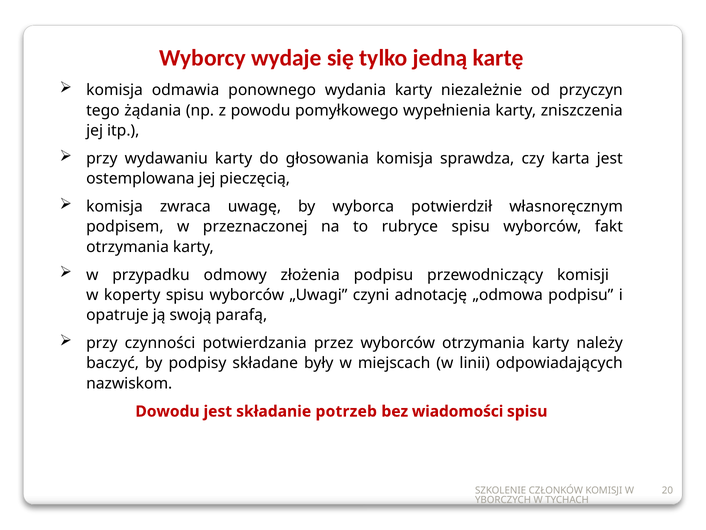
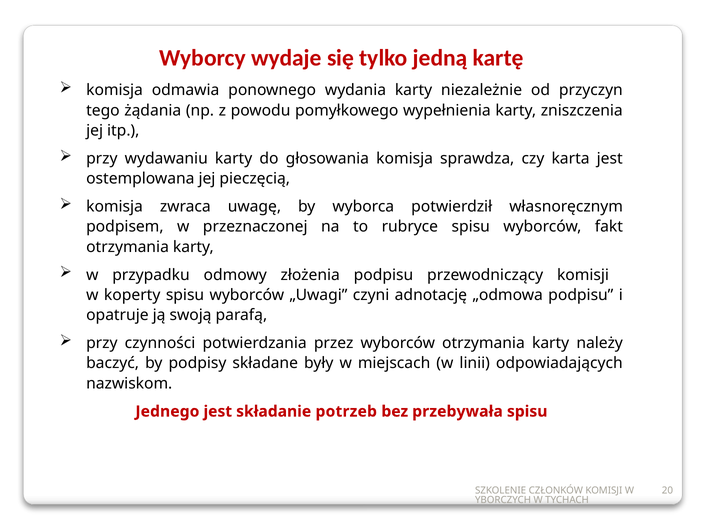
Dowodu: Dowodu -> Jednego (167, 411)
wiadomości: wiadomości -> przebywała (458, 411)
